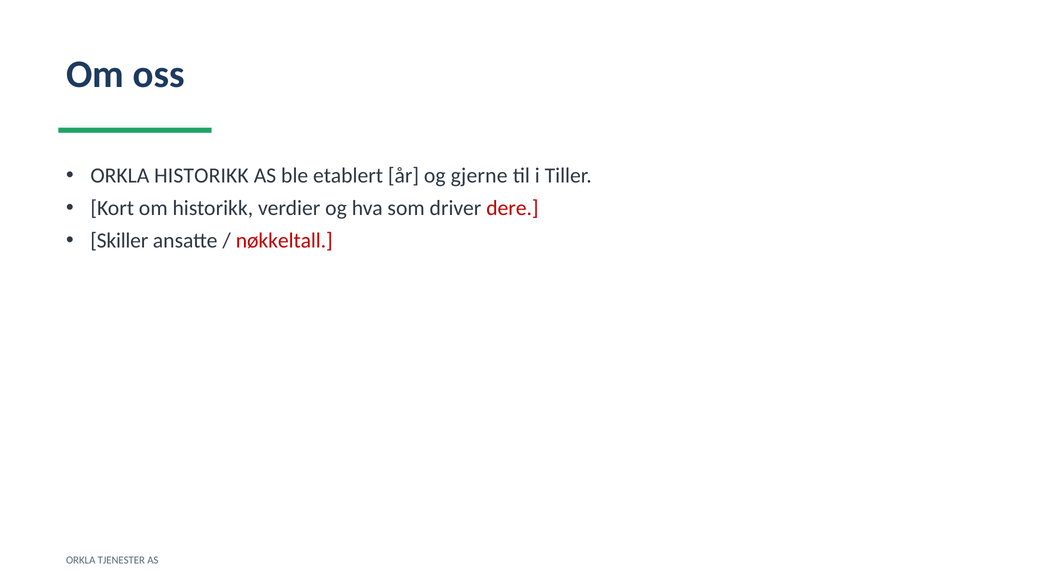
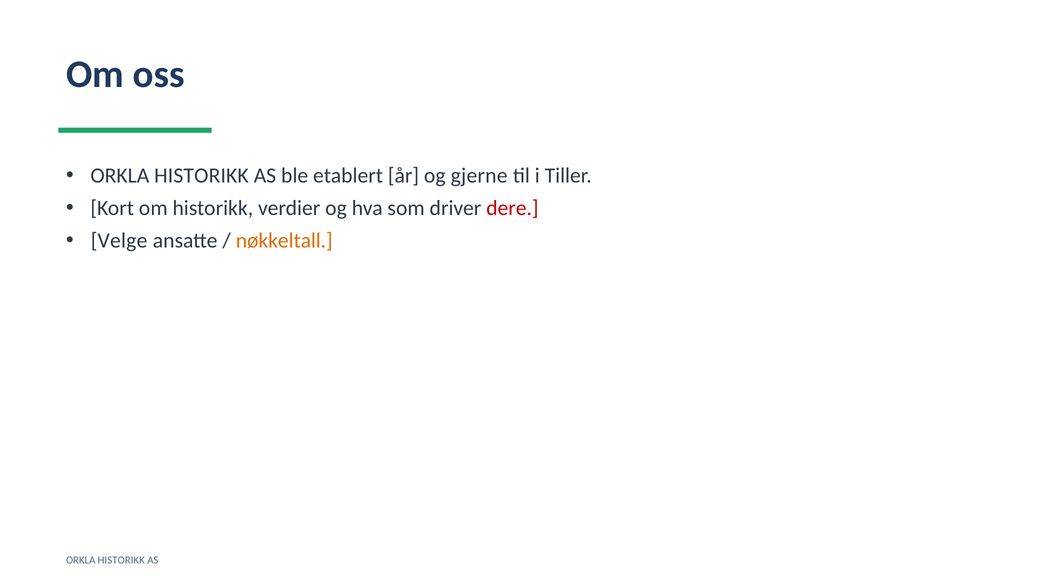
Skiller: Skiller -> Velge (119, 241)
nøkkeltall colour: red -> orange (284, 241)
TJENESTER: TJENESTER -> HISTORIKK (121, 560)
